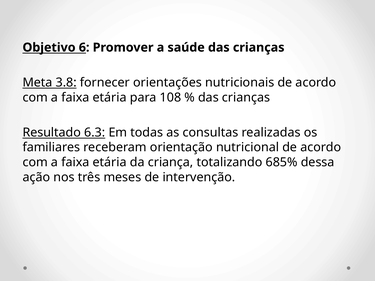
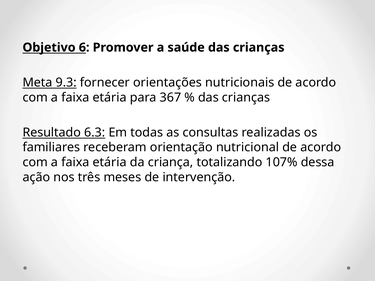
3.8: 3.8 -> 9.3 (66, 83)
108: 108 -> 367 (170, 98)
685%: 685% -> 107% (282, 162)
